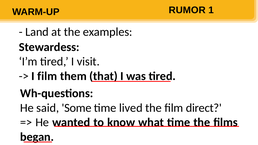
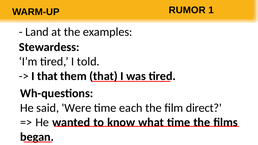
visit: visit -> told (88, 62)
I film: film -> that (47, 76)
Some: Some -> Were (77, 108)
lived: lived -> each (131, 108)
